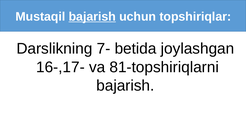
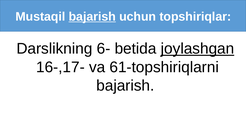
7-: 7- -> 6- (104, 48)
joylashgan underline: none -> present (198, 48)
81-topshiriqlarni: 81-topshiriqlarni -> 61-topshiriqlarni (164, 67)
